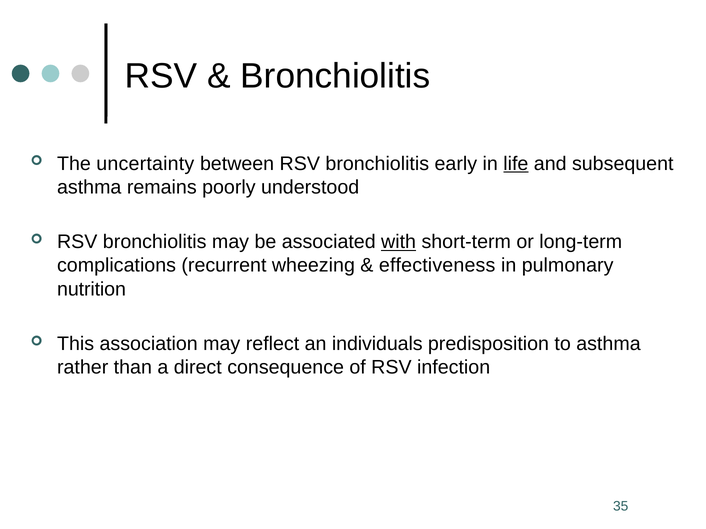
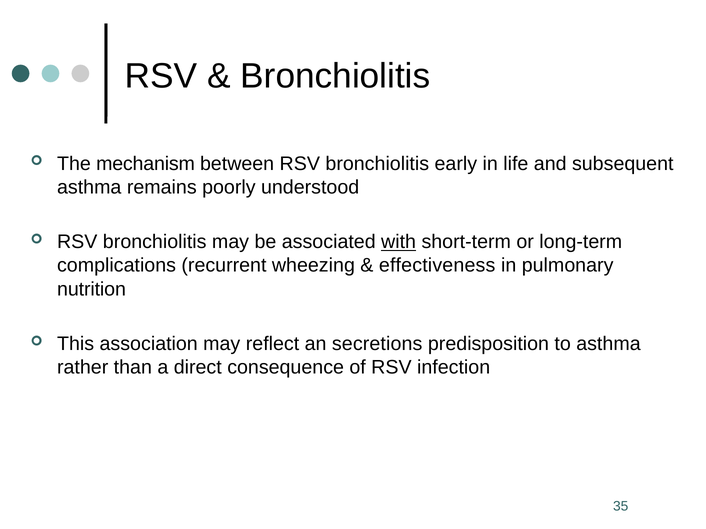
uncertainty: uncertainty -> mechanism (146, 164)
life underline: present -> none (516, 164)
individuals: individuals -> secretions (377, 344)
